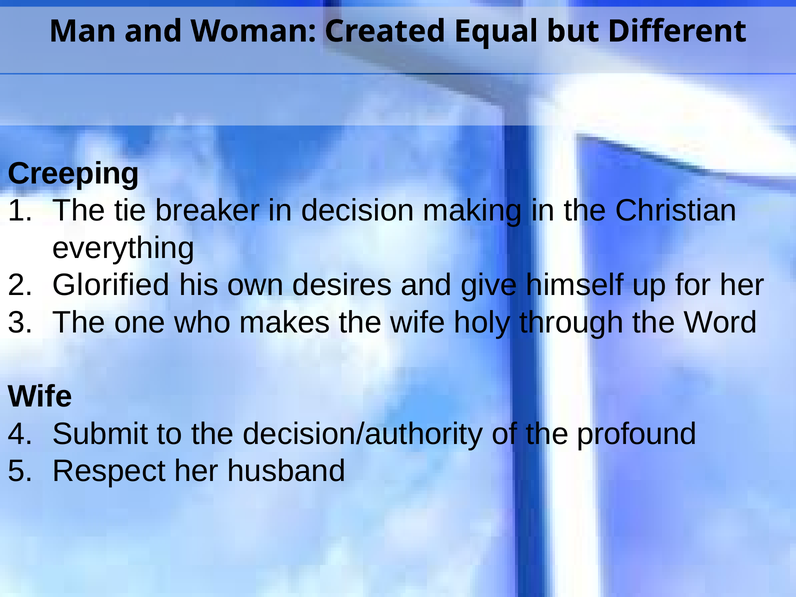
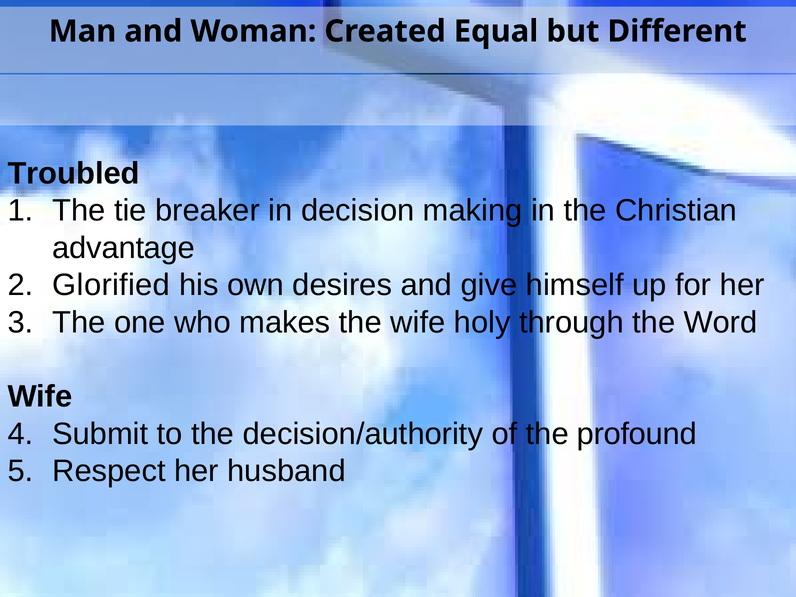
Creeping: Creeping -> Troubled (74, 174)
everything: everything -> advantage (124, 248)
